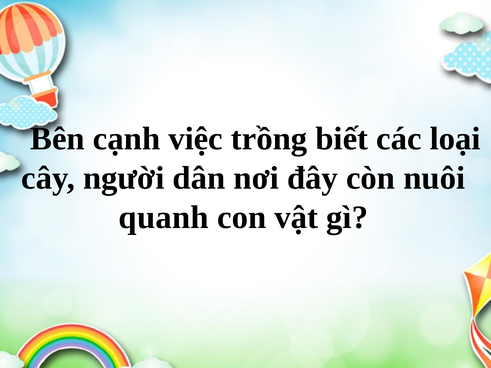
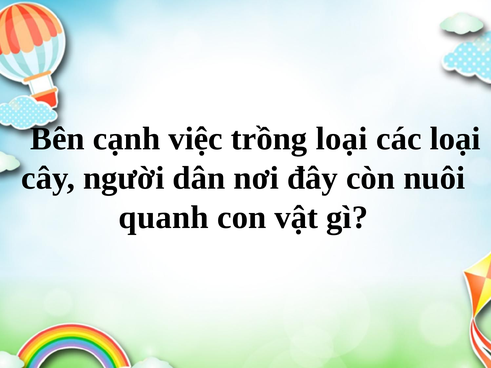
trồng biết: biết -> loại (342, 139)
